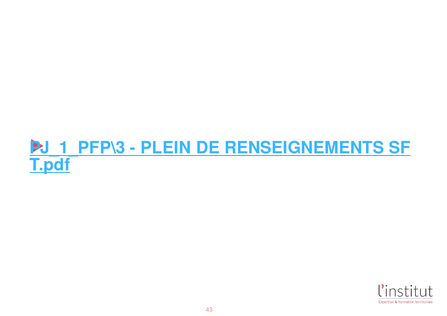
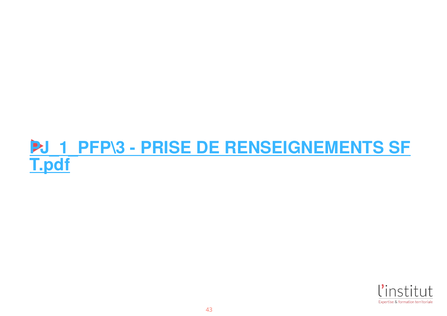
PLEIN: PLEIN -> PRISE (166, 148)
